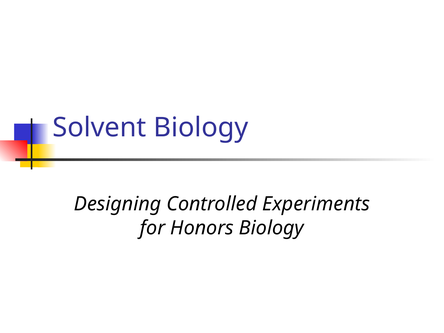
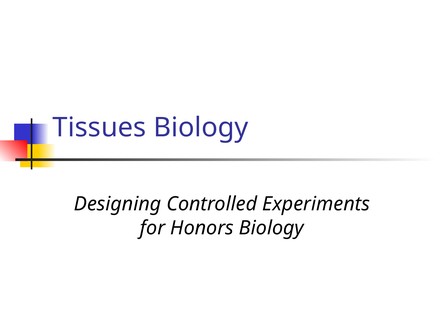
Solvent: Solvent -> Tissues (99, 128)
